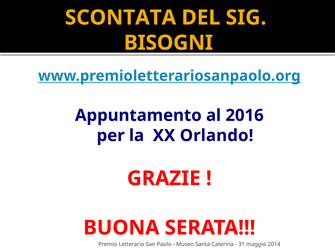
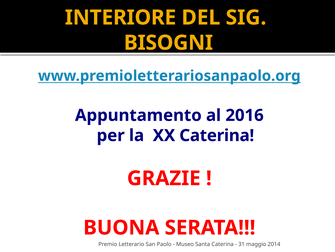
SCONTATA: SCONTATA -> INTERIORE (121, 18)
XX Orlando: Orlando -> Caterina (217, 135)
